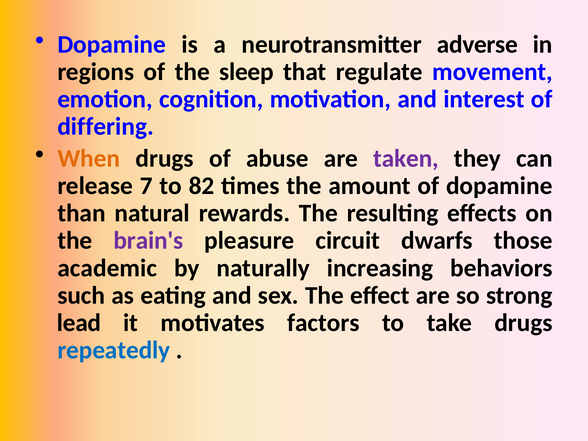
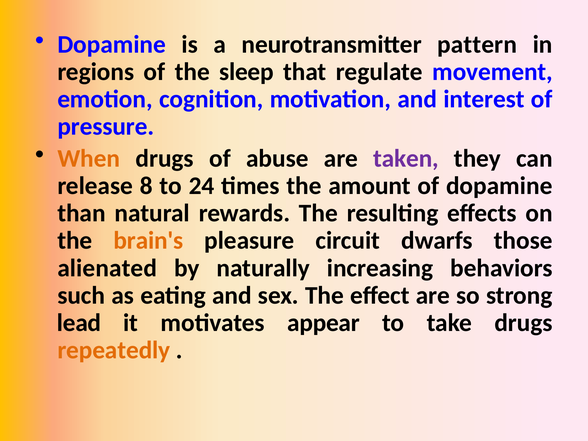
adverse: adverse -> pattern (477, 44)
differing: differing -> pressure (106, 126)
7: 7 -> 8 (146, 186)
82: 82 -> 24 (202, 186)
brain's colour: purple -> orange (148, 241)
academic: academic -> alienated (107, 268)
factors: factors -> appear (323, 323)
repeatedly colour: blue -> orange (114, 350)
